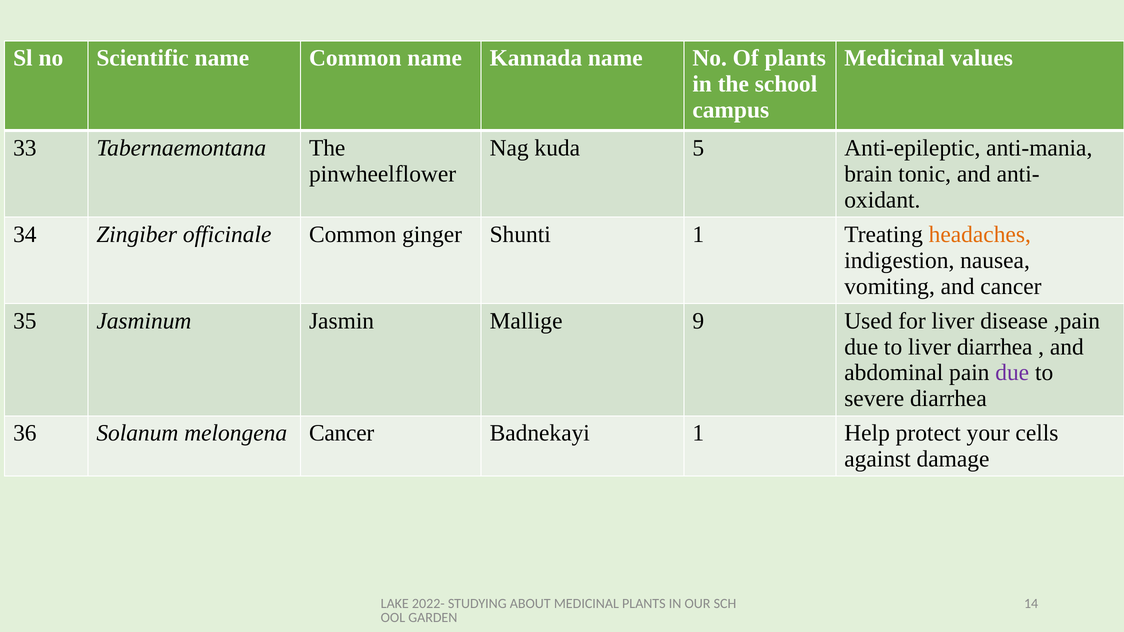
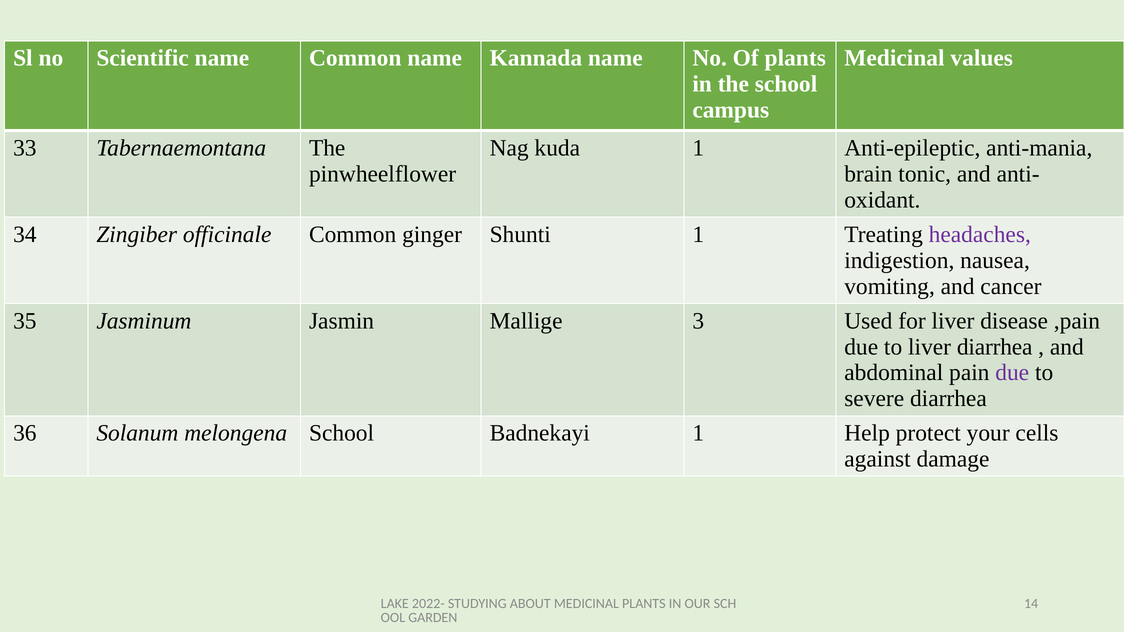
kuda 5: 5 -> 1 (698, 148)
headaches colour: orange -> purple (980, 235)
9: 9 -> 3 (698, 321)
melongena Cancer: Cancer -> School (342, 433)
